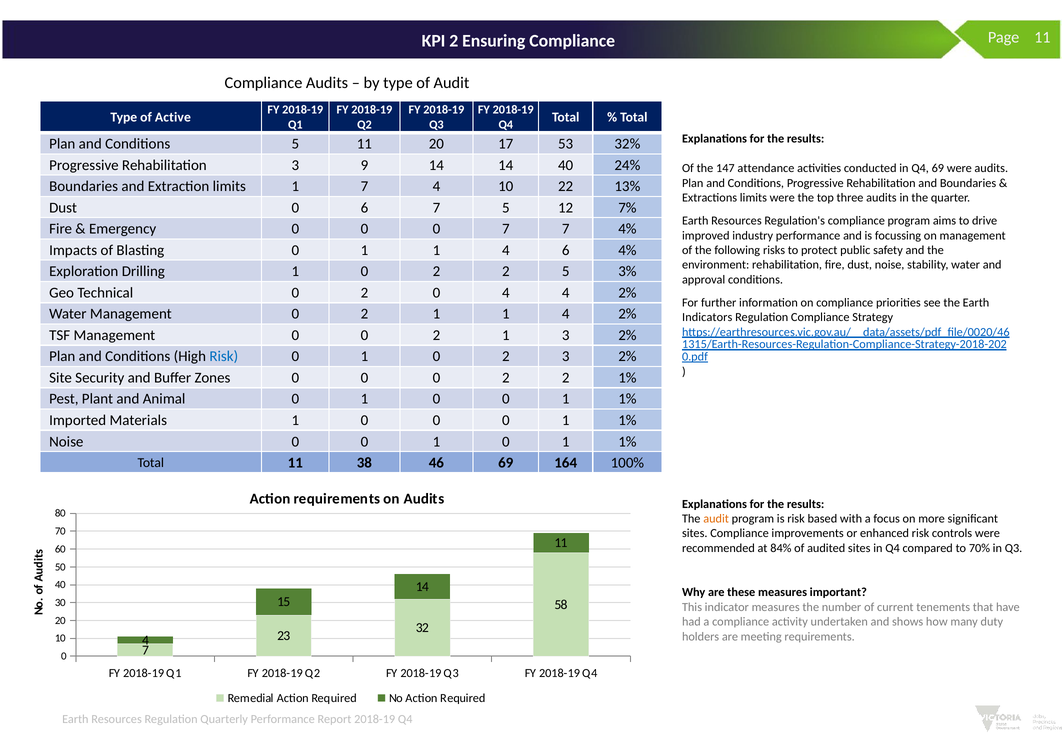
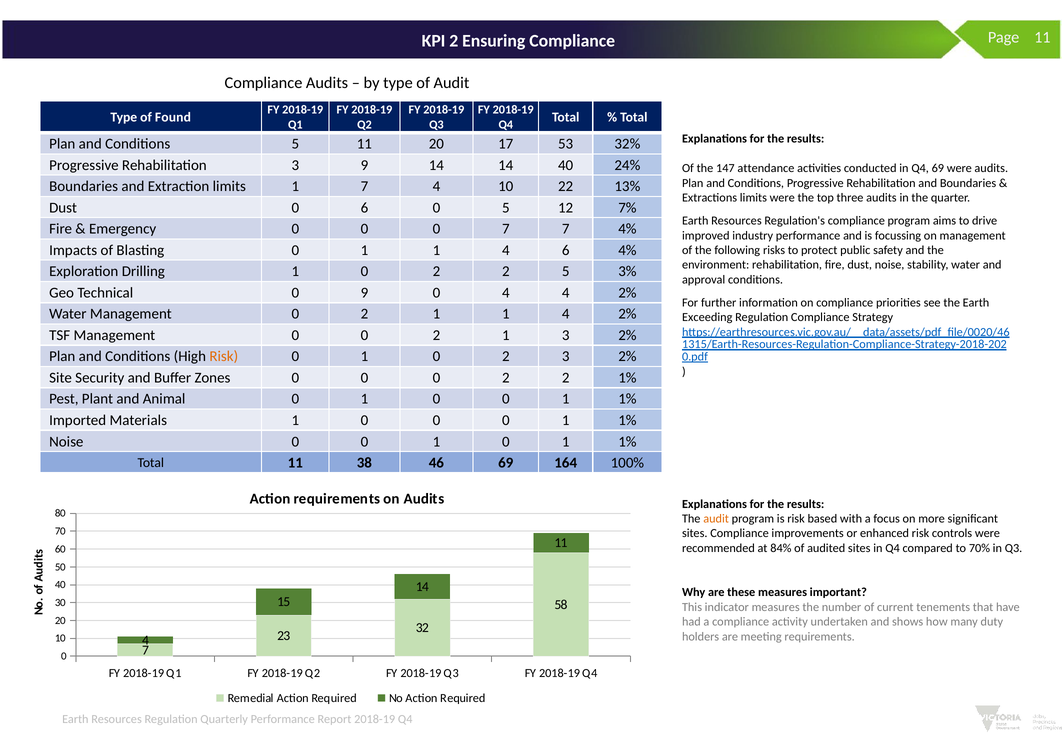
Active: Active -> Found (173, 117)
6 7: 7 -> 0 (436, 208)
Technical 0 2: 2 -> 9 (364, 293)
Indicators: Indicators -> Exceeding (707, 317)
Risk colour: blue -> orange (224, 357)
